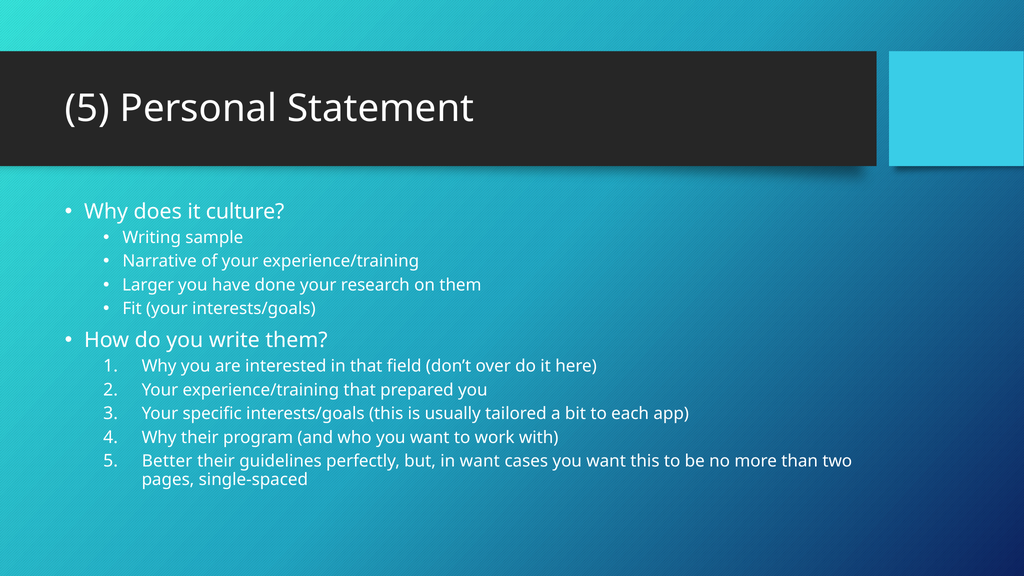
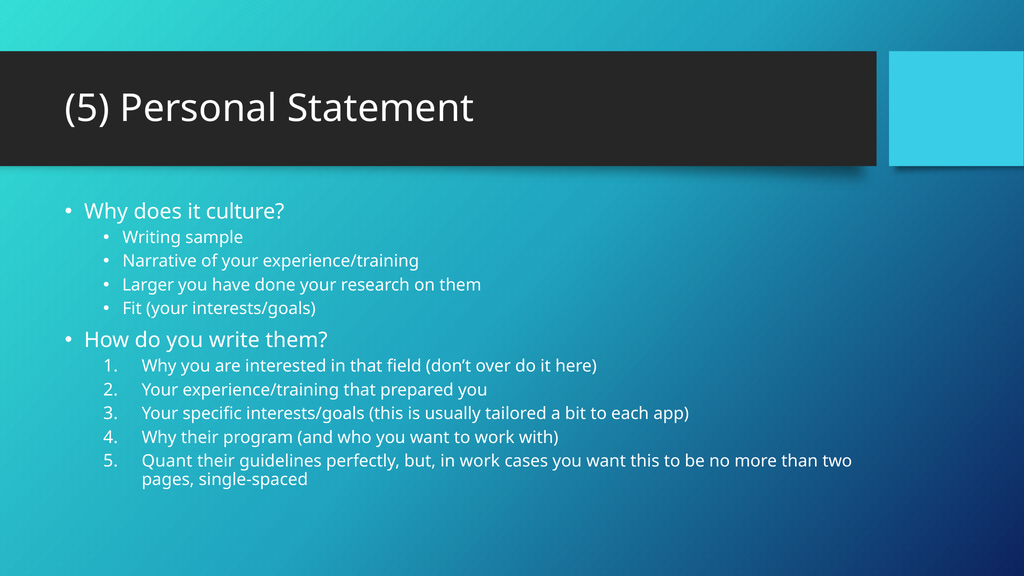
Better: Better -> Quant (167, 461)
in want: want -> work (480, 461)
